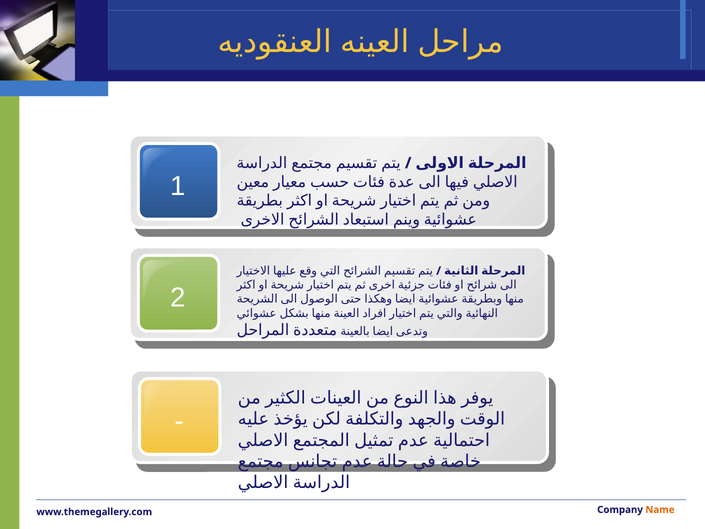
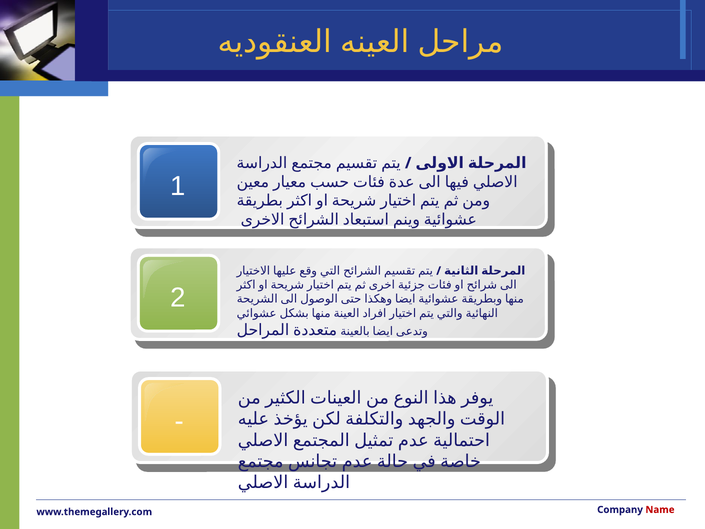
Name colour: orange -> red (660, 509)
